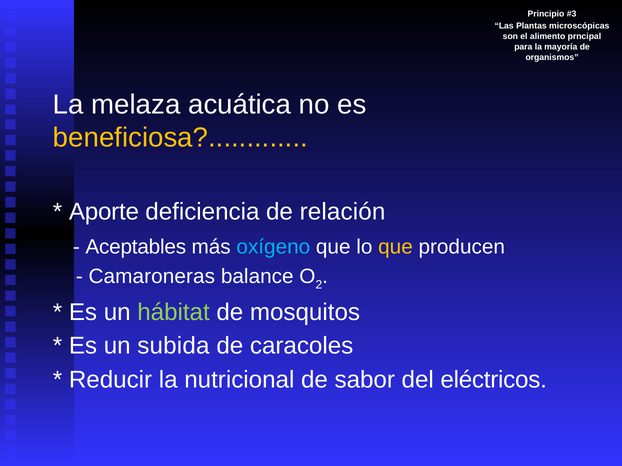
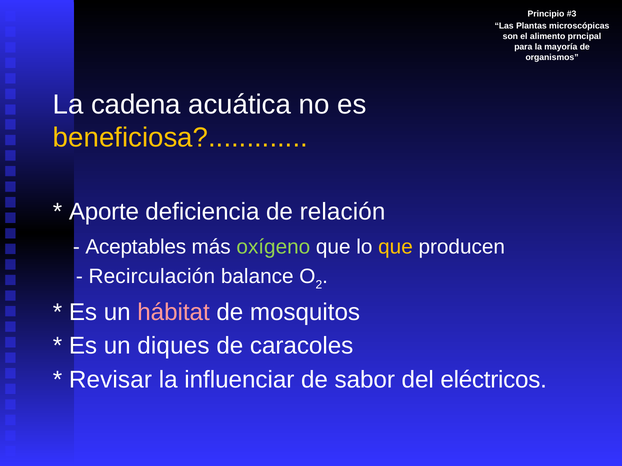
melaza: melaza -> cadena (136, 105)
oxígeno colour: light blue -> light green (273, 247)
Camaroneras: Camaroneras -> Recirculación (152, 277)
hábitat colour: light green -> pink (173, 312)
subida: subida -> diques (173, 346)
Reducir: Reducir -> Revisar (110, 380)
nutricional: nutricional -> influenciar (239, 380)
